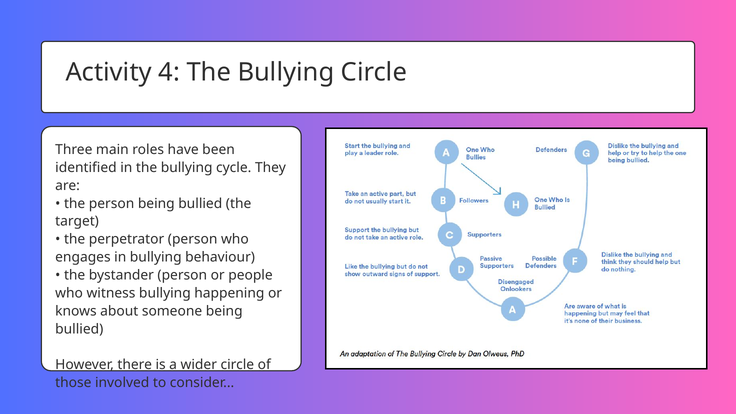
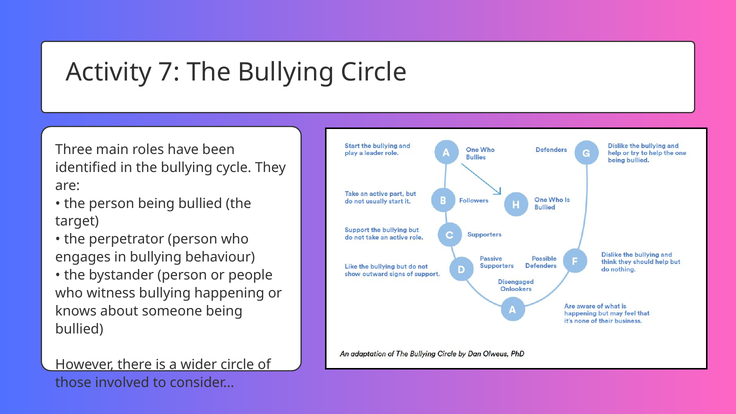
4: 4 -> 7 (169, 72)
